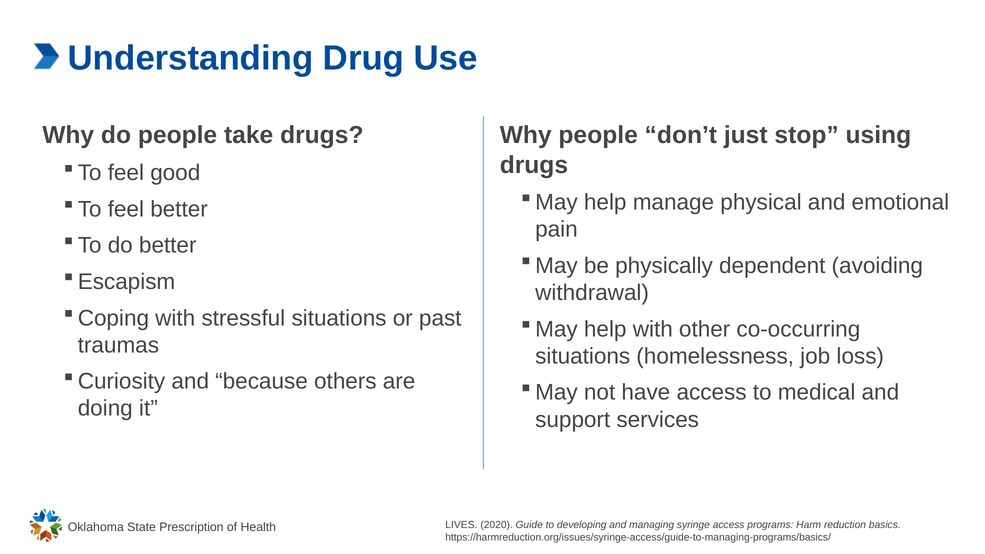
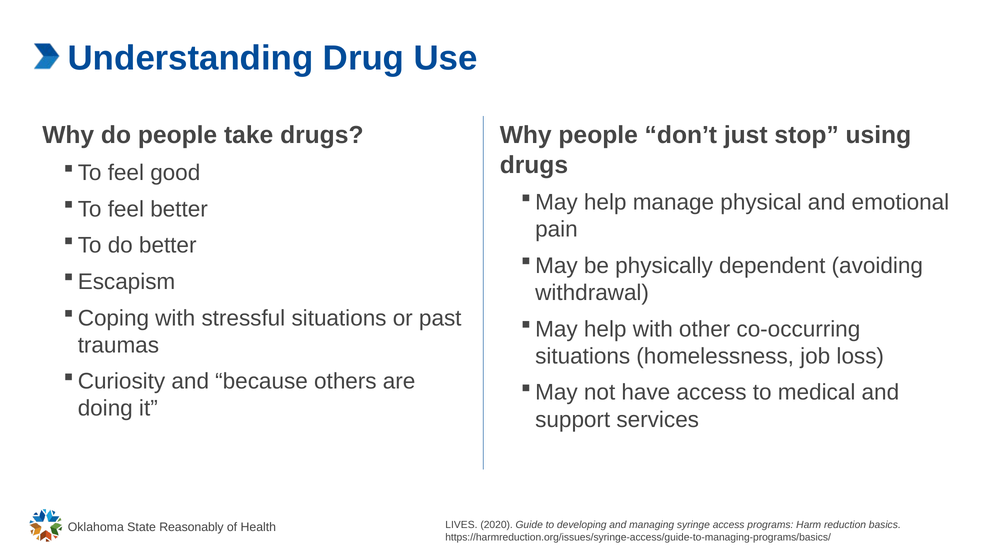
Prescription: Prescription -> Reasonably (191, 527)
